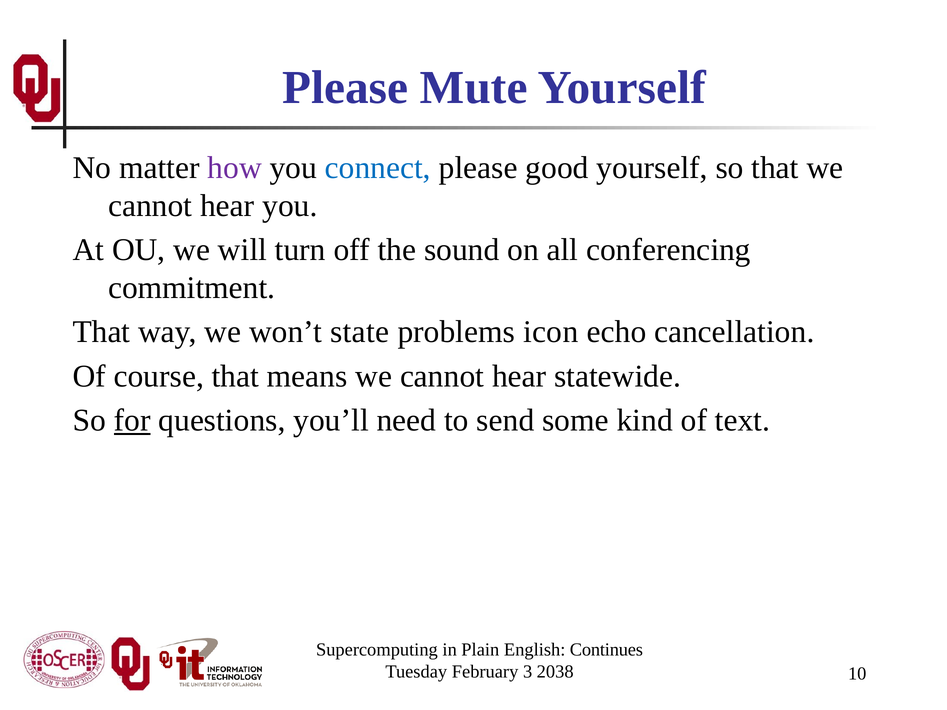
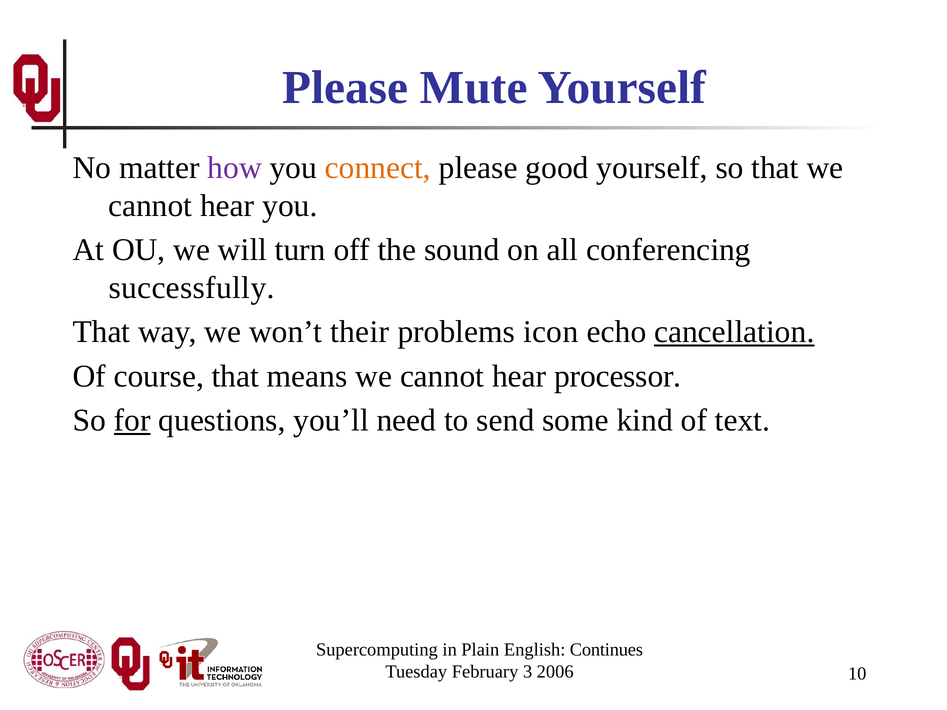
connect colour: blue -> orange (378, 168)
commitment: commitment -> successfully (192, 288)
state: state -> their (360, 332)
cancellation underline: none -> present (734, 332)
statewide: statewide -> processor (618, 376)
2038: 2038 -> 2006 (555, 672)
